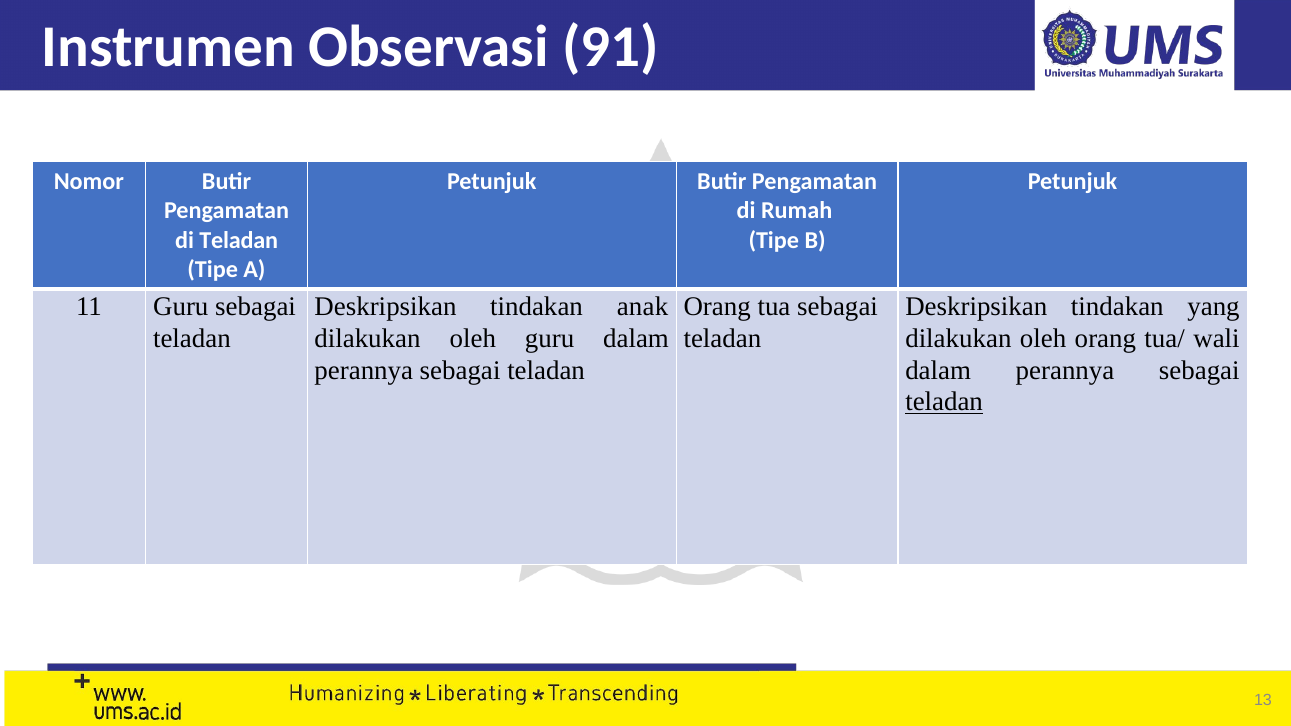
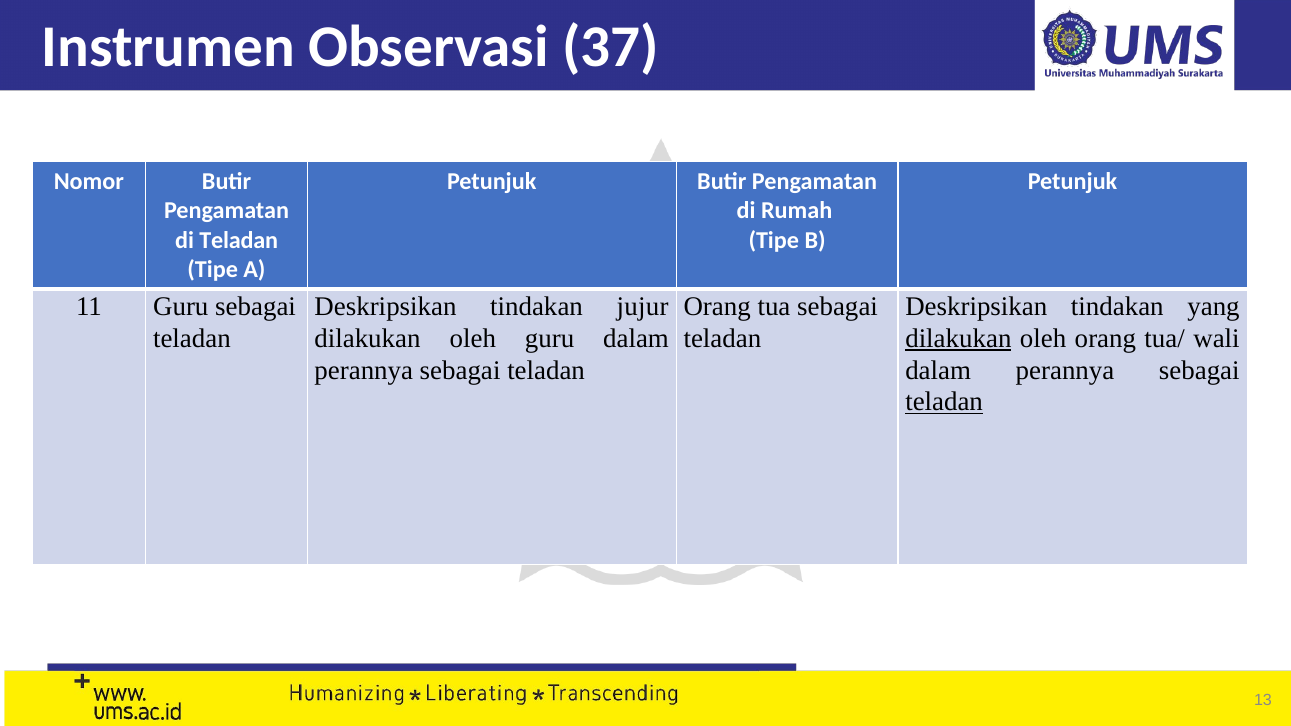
91: 91 -> 37 (611, 47)
anak: anak -> jujur (643, 306)
dilakukan underline: none -> present (958, 338)
